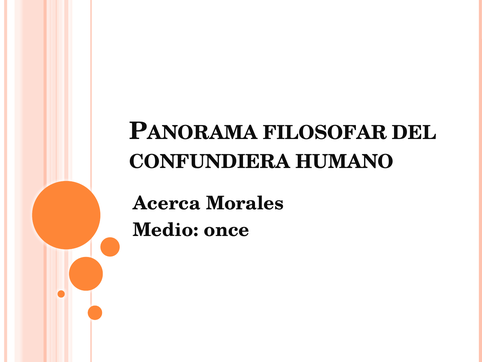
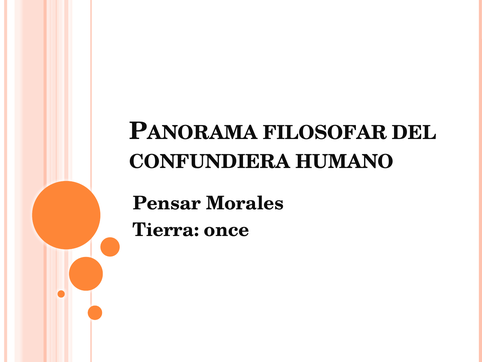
Acerca: Acerca -> Pensar (167, 203)
Medio: Medio -> Tierra (166, 230)
